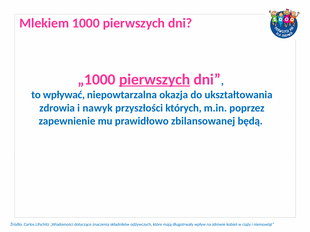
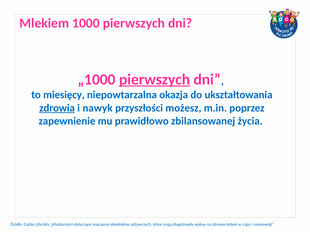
wpływać: wpływać -> miesięcy (64, 95)
zdrowia underline: none -> present (57, 108)
których: których -> możesz (183, 108)
będą: będą -> życia (250, 121)
